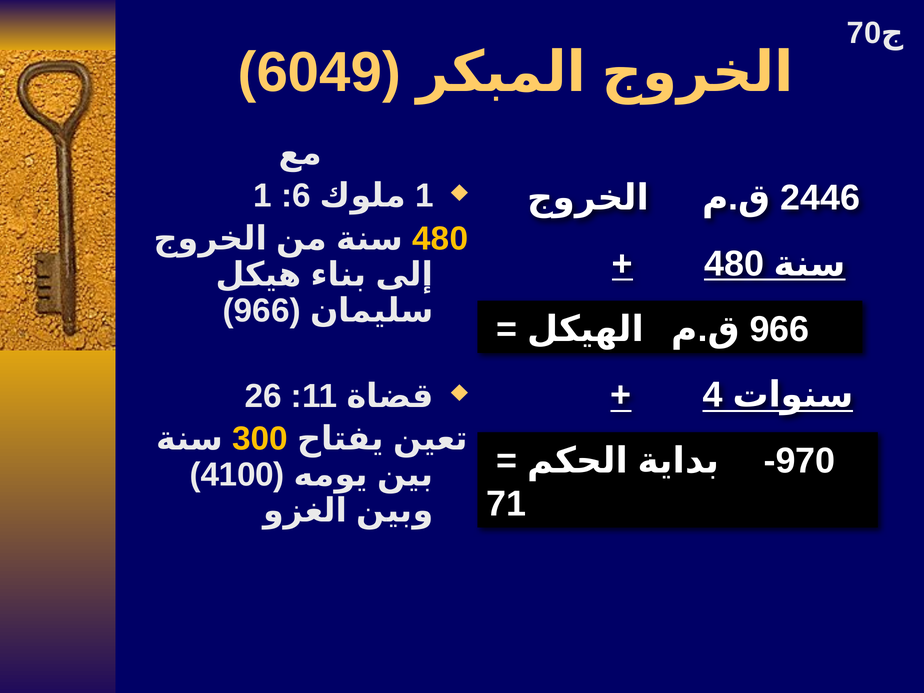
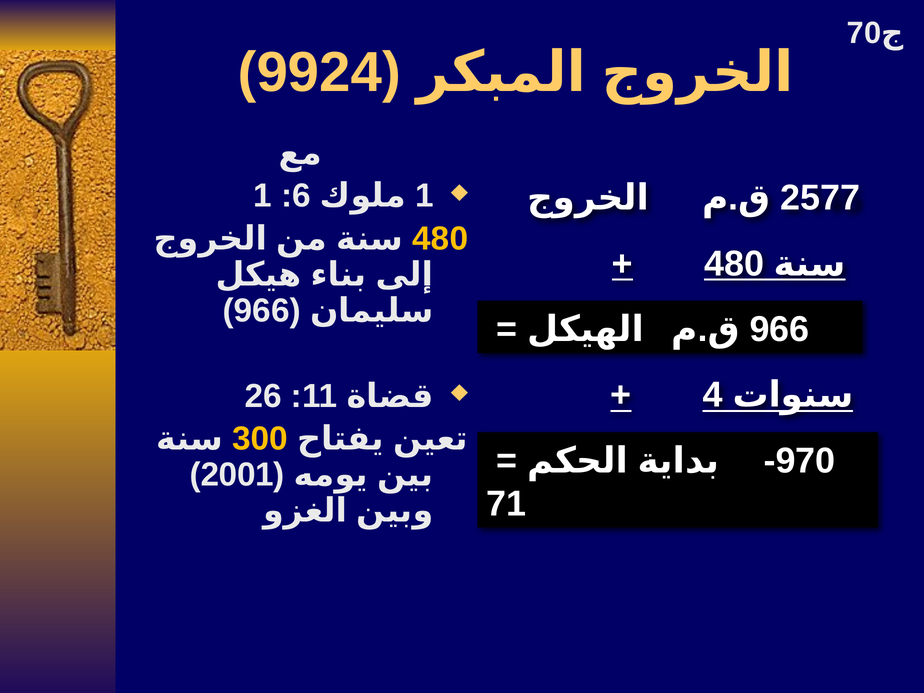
6049: 6049 -> 9924 (319, 73)
2446: 2446 -> 2577 (820, 198)
4100: 4100 -> 2001 (237, 475)
